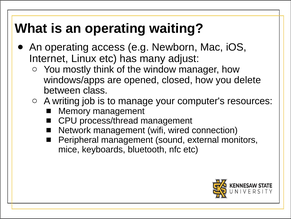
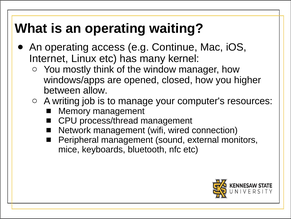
Newborn: Newborn -> Continue (175, 47)
adjust: adjust -> kernel (184, 58)
delete: delete -> higher (248, 80)
class: class -> allow (95, 90)
